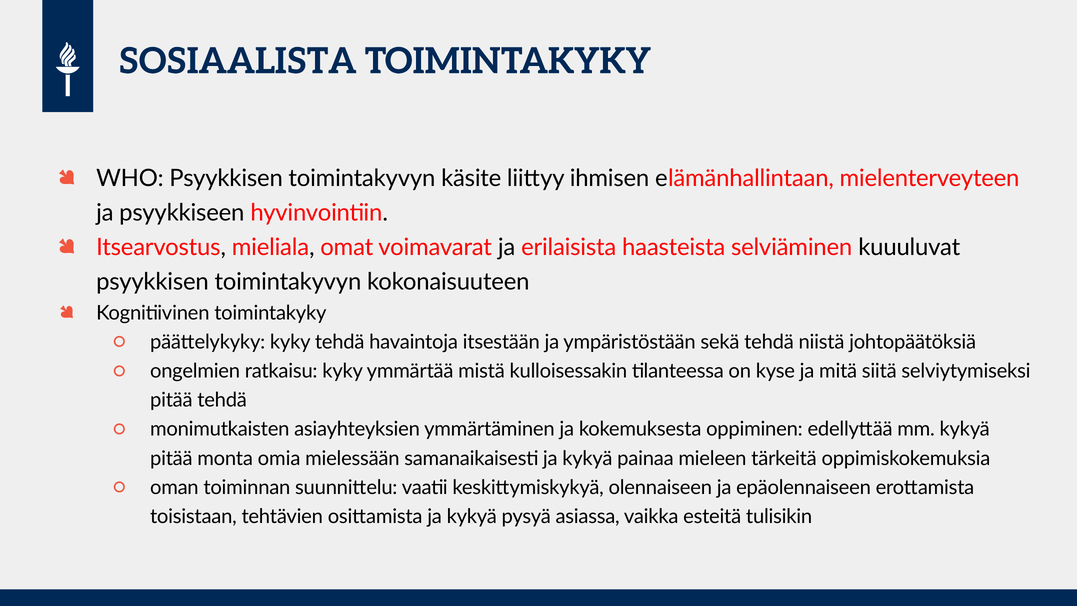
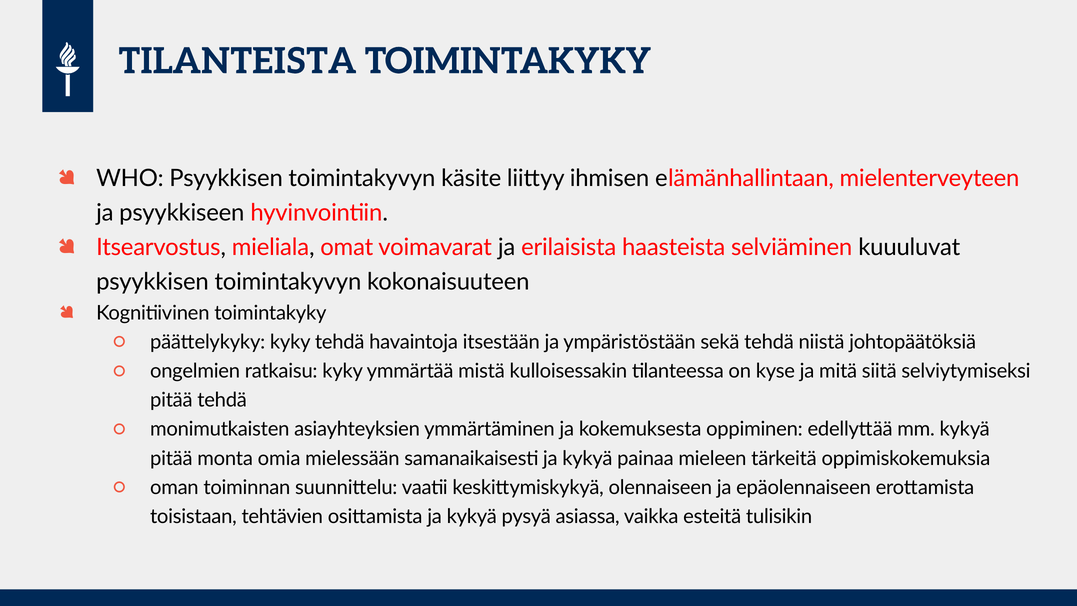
SOSIAALISTA: SOSIAALISTA -> TILANTEISTA (237, 61)
